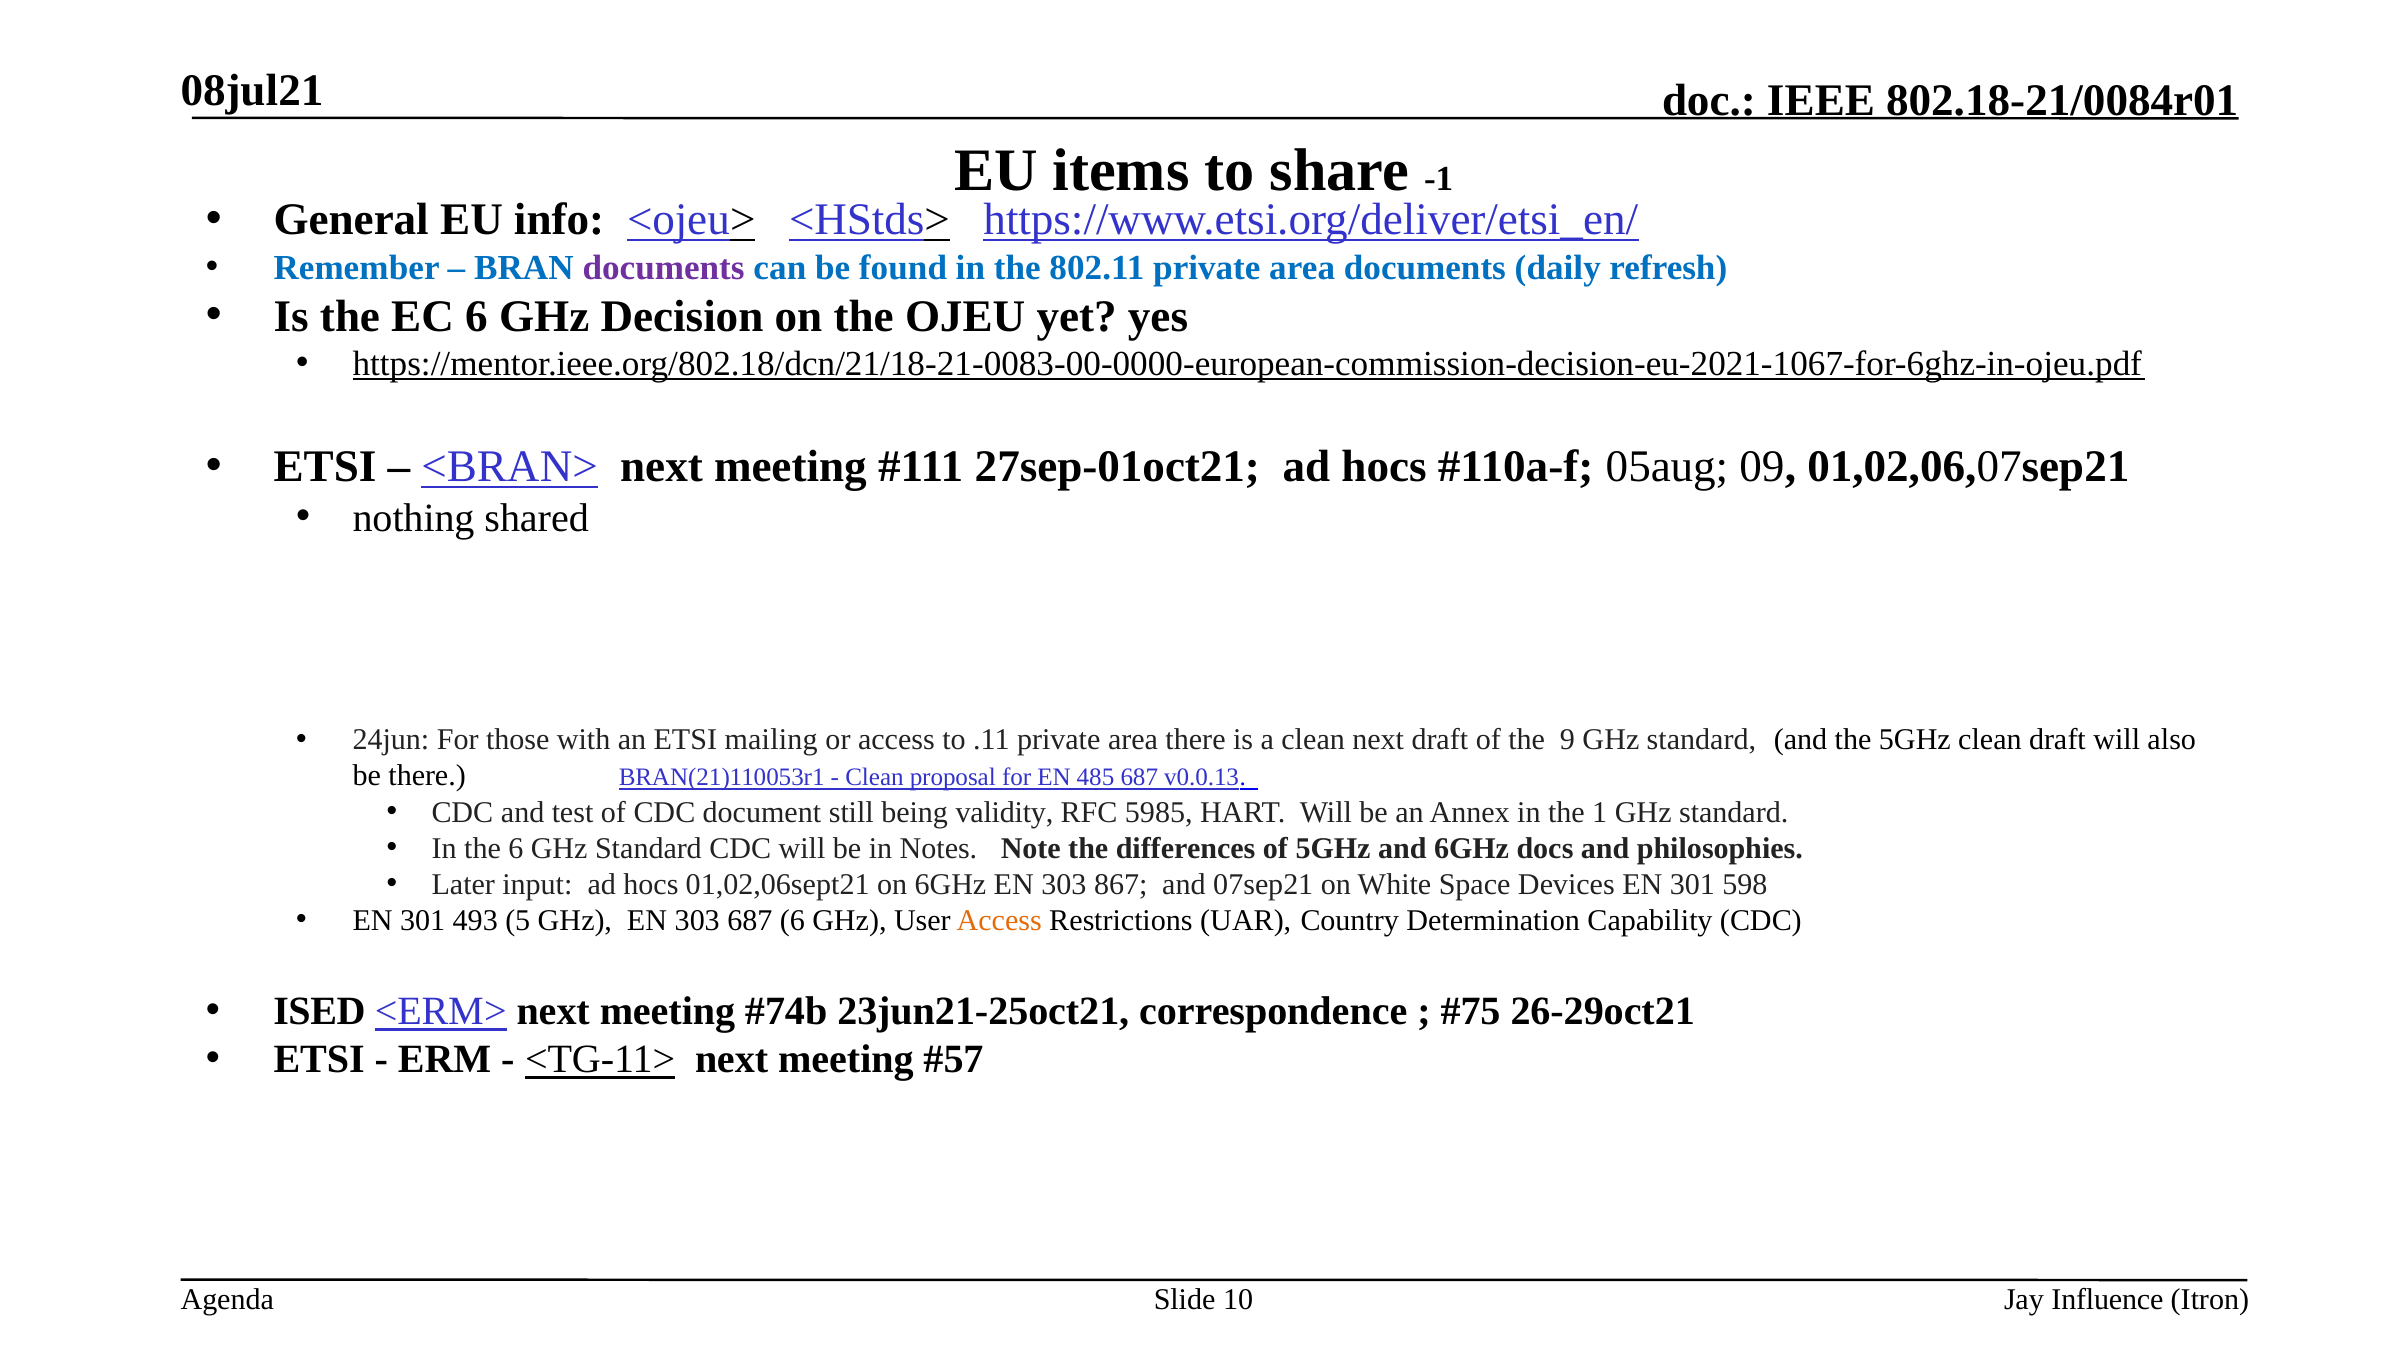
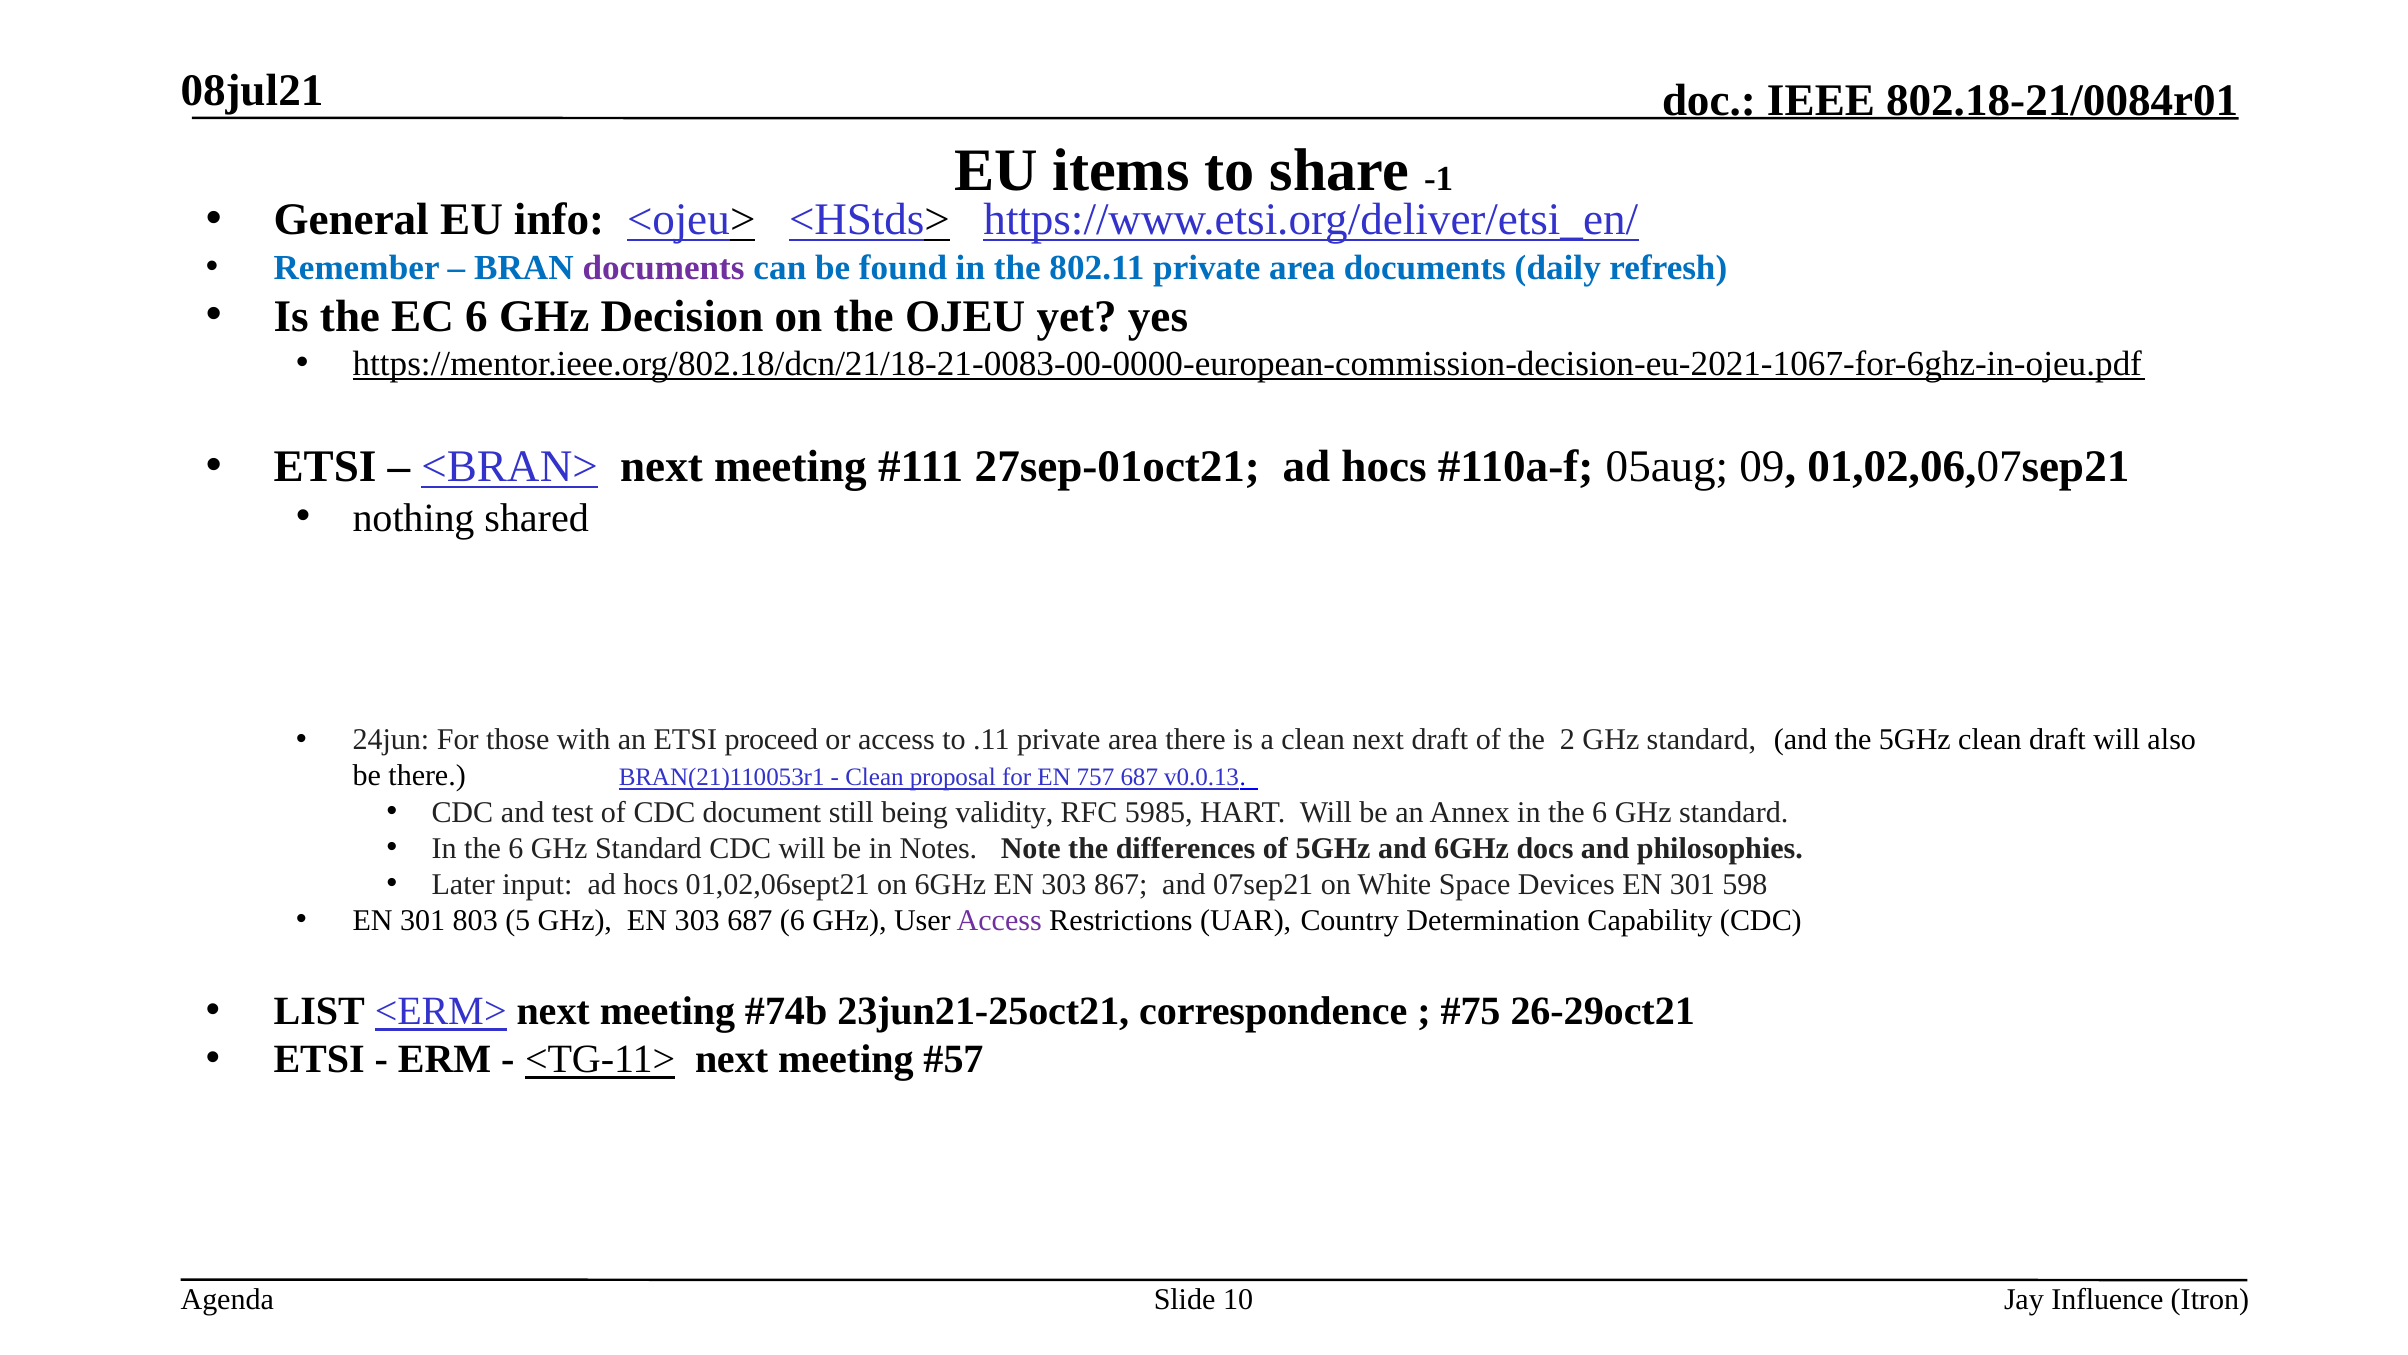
mailing: mailing -> proceed (771, 740)
9: 9 -> 2 (1567, 740)
485: 485 -> 757 (1096, 777)
Annex in the 1: 1 -> 6 (1600, 812)
493: 493 -> 803 (475, 920)
Access colour: orange -> purple (999, 920)
ISED: ISED -> LIST (319, 1011)
